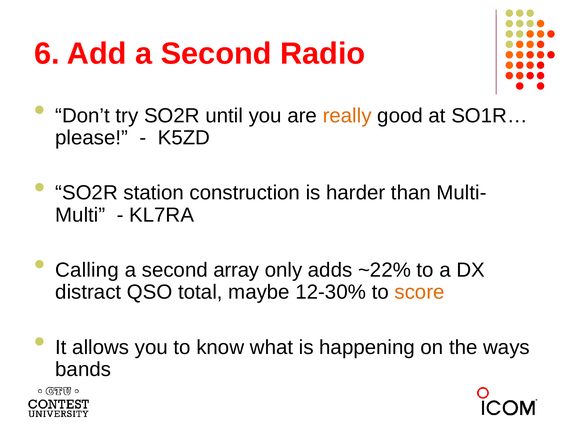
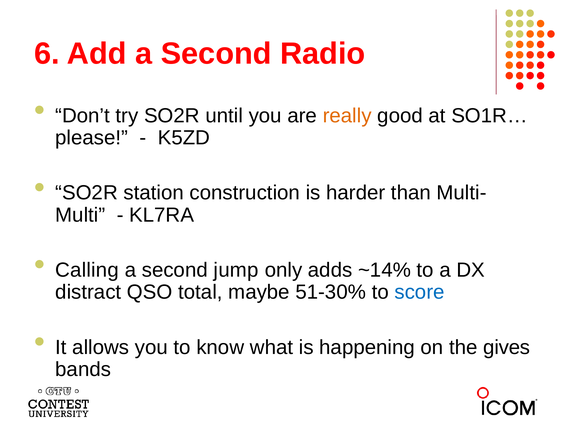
array: array -> jump (236, 270)
~22%: ~22% -> ~14% (385, 270)
12-30%: 12-30% -> 51-30% (331, 292)
score colour: orange -> blue (420, 292)
ways: ways -> gives (507, 347)
